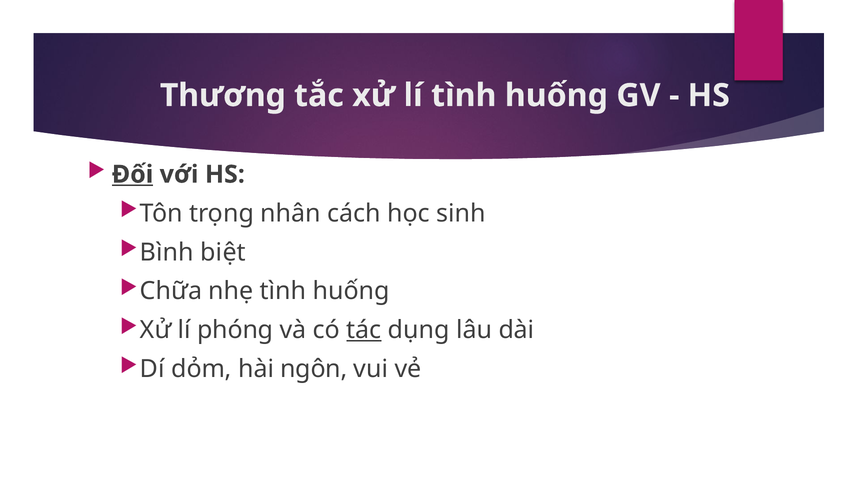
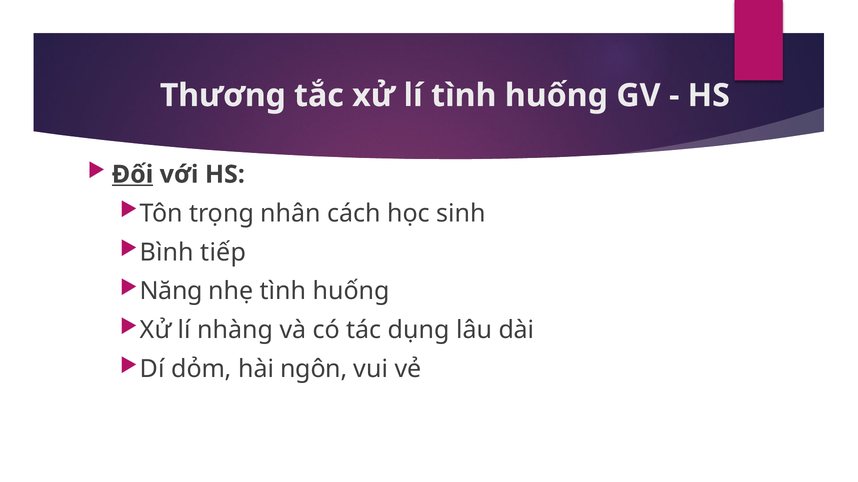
biệt: biệt -> tiếp (223, 253)
Chữa: Chữa -> Năng (171, 292)
phóng: phóng -> nhàng (235, 331)
tác underline: present -> none (364, 331)
